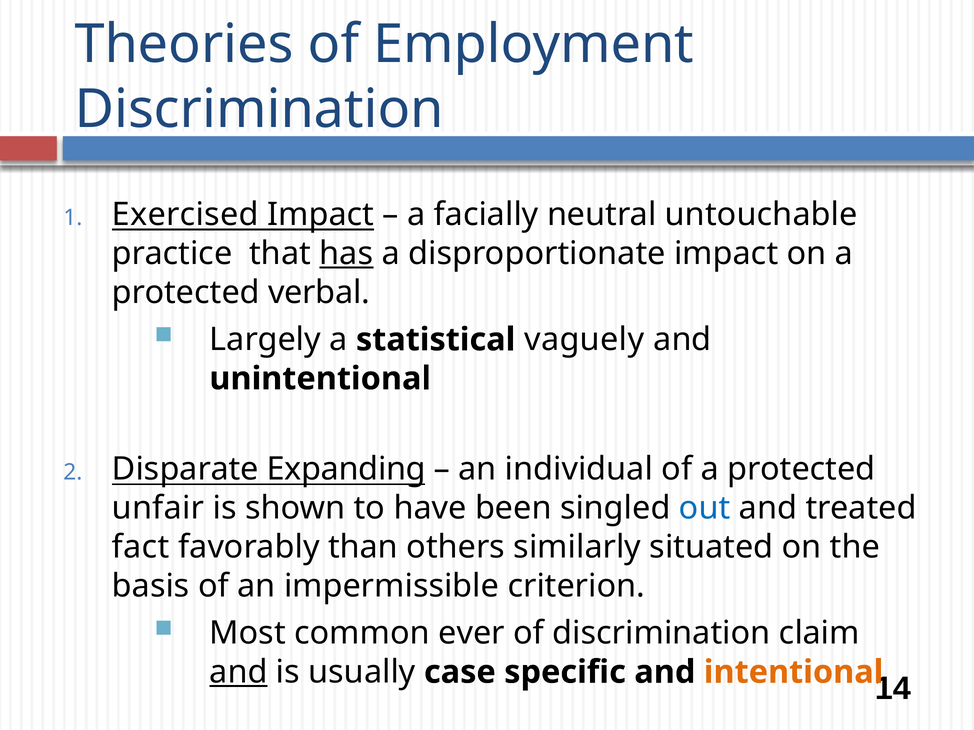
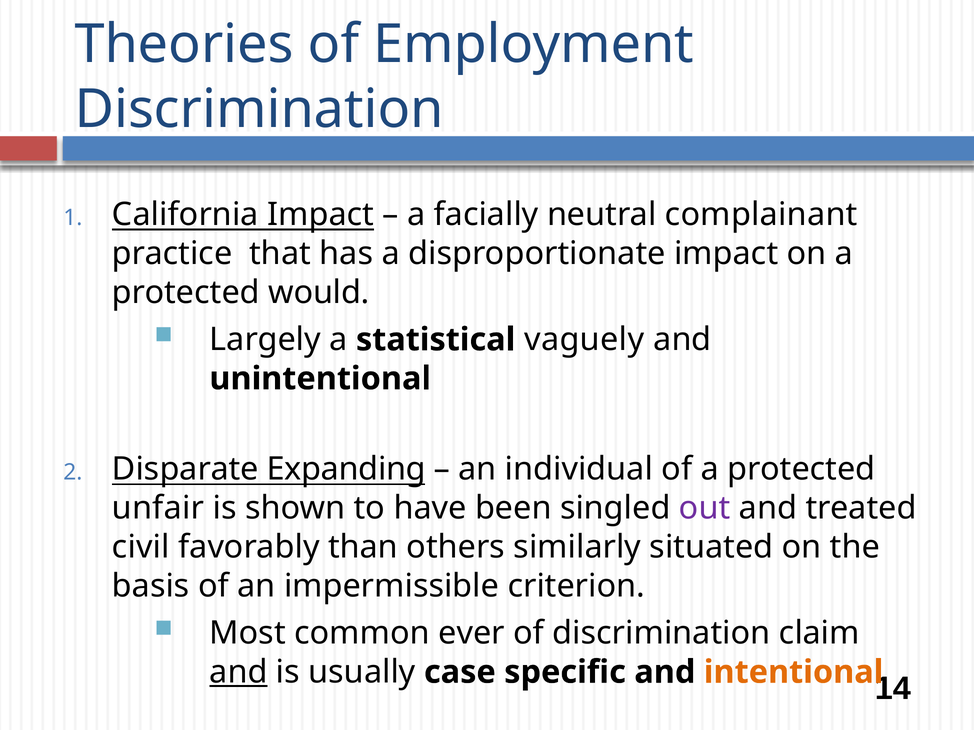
Exercised: Exercised -> California (185, 215)
untouchable: untouchable -> complainant (761, 215)
has underline: present -> none (346, 254)
verbal: verbal -> would (319, 293)
out colour: blue -> purple (705, 509)
fact: fact -> civil (141, 548)
